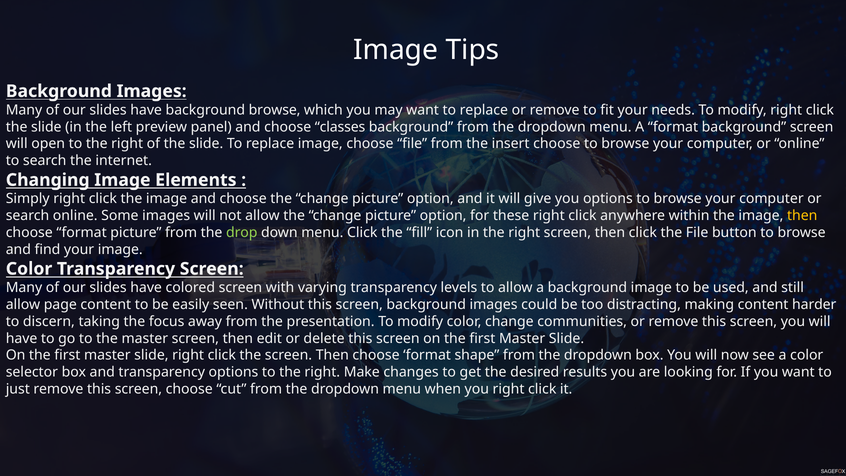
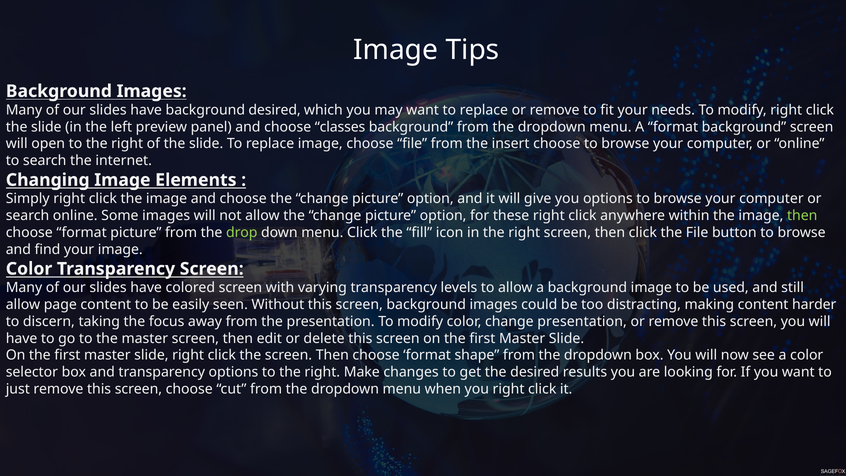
background browse: browse -> desired (275, 110)
then colour: yellow -> light green (802, 216)
change communities: communities -> presentation (582, 321)
